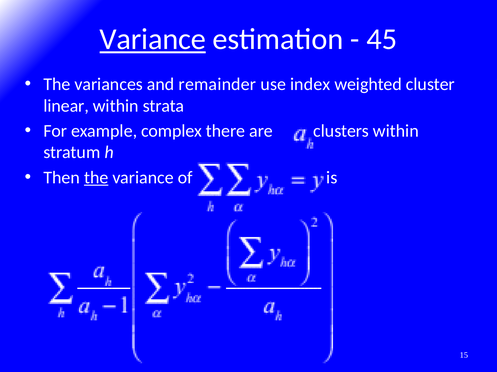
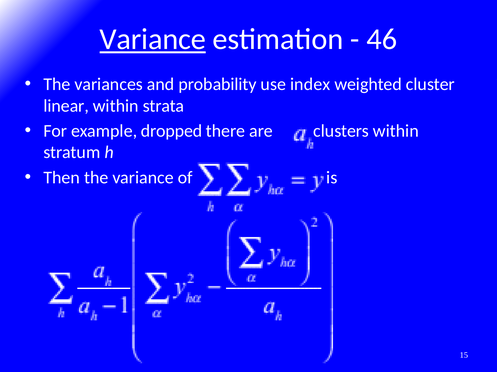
45: 45 -> 46 (382, 39)
remainder: remainder -> probability (218, 85)
complex: complex -> dropped (172, 131)
the underline: present -> none (96, 178)
